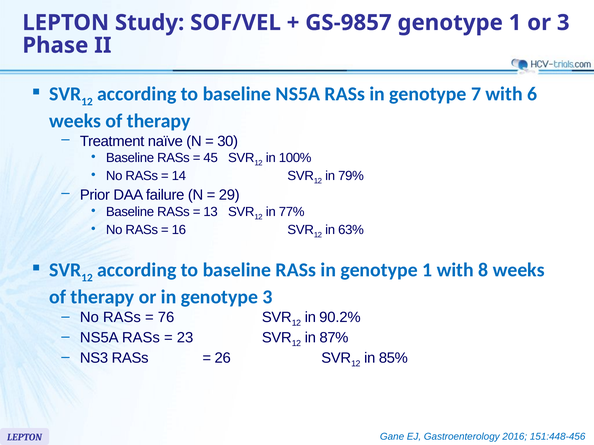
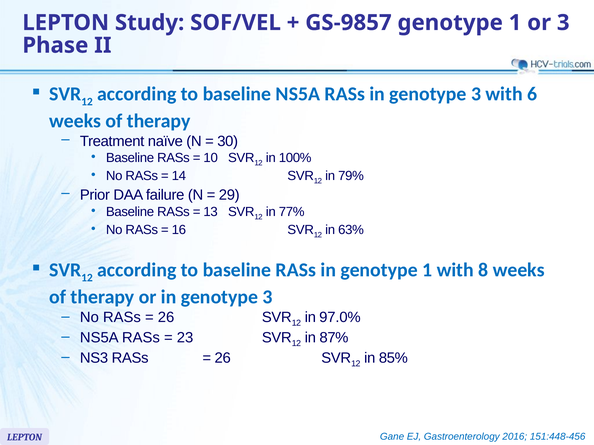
RASs in genotype 7: 7 -> 3 (476, 94)
45: 45 -> 10 (211, 158)
76: 76 -> 26 (166, 318)
90.2%: 90.2% -> 97.0% (340, 318)
